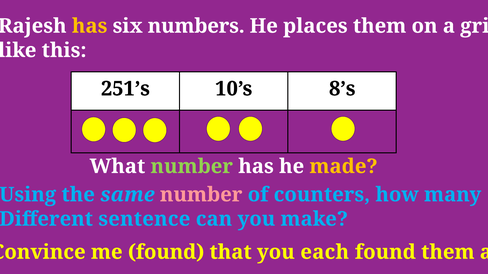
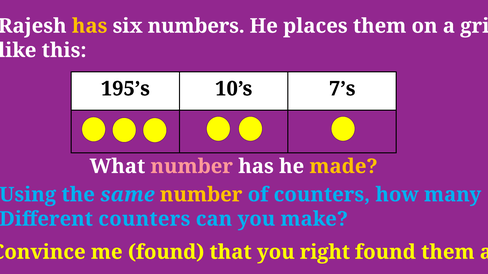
251’s: 251’s -> 195’s (125, 89)
8’s: 8’s -> 7’s (342, 89)
number colour: light green -> pink (192, 167)
number colour: pink -> yellow (201, 195)
sentence: sentence -> counters (144, 219)
each: each -> right (325, 253)
